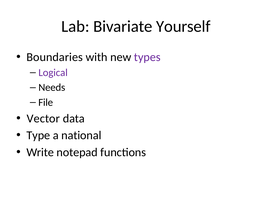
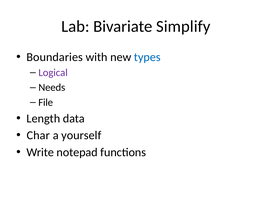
Yourself: Yourself -> Simplify (183, 26)
types colour: purple -> blue (147, 57)
Vector: Vector -> Length (43, 118)
Type: Type -> Char (38, 135)
national: national -> yourself (81, 135)
